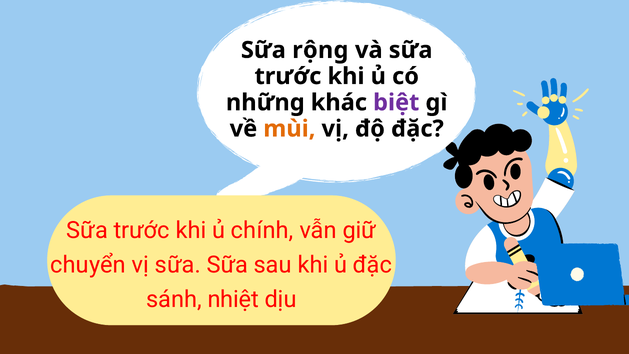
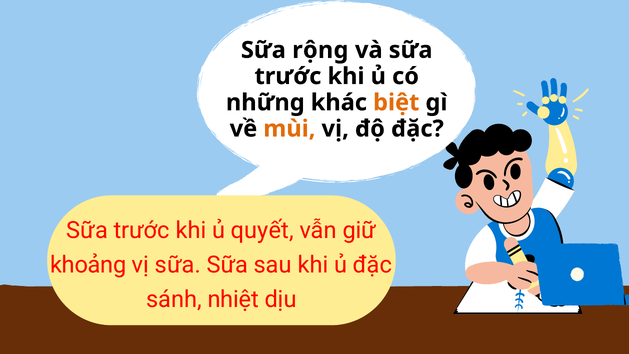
biệt colour: purple -> orange (396, 102)
chính: chính -> quyết (262, 230)
chuyển: chuyển -> khoảng (88, 265)
